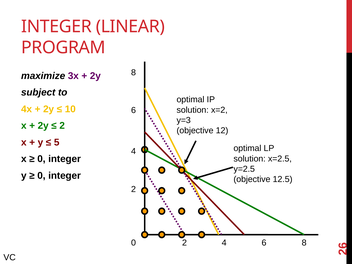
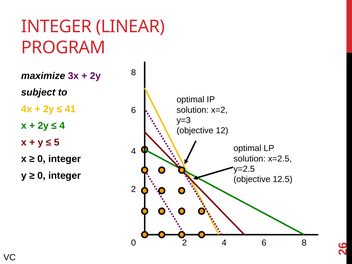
10: 10 -> 41 (70, 109)
2: 2 -> 4 (62, 126)
